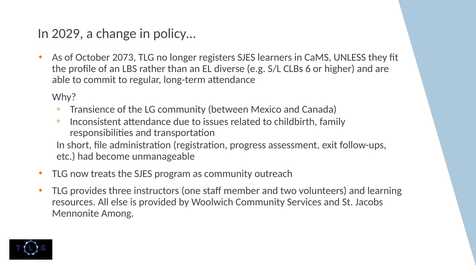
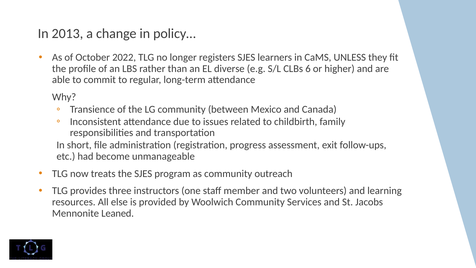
2029: 2029 -> 2013 (67, 34)
2073: 2073 -> 2022 (124, 57)
Among: Among -> Leaned (118, 213)
